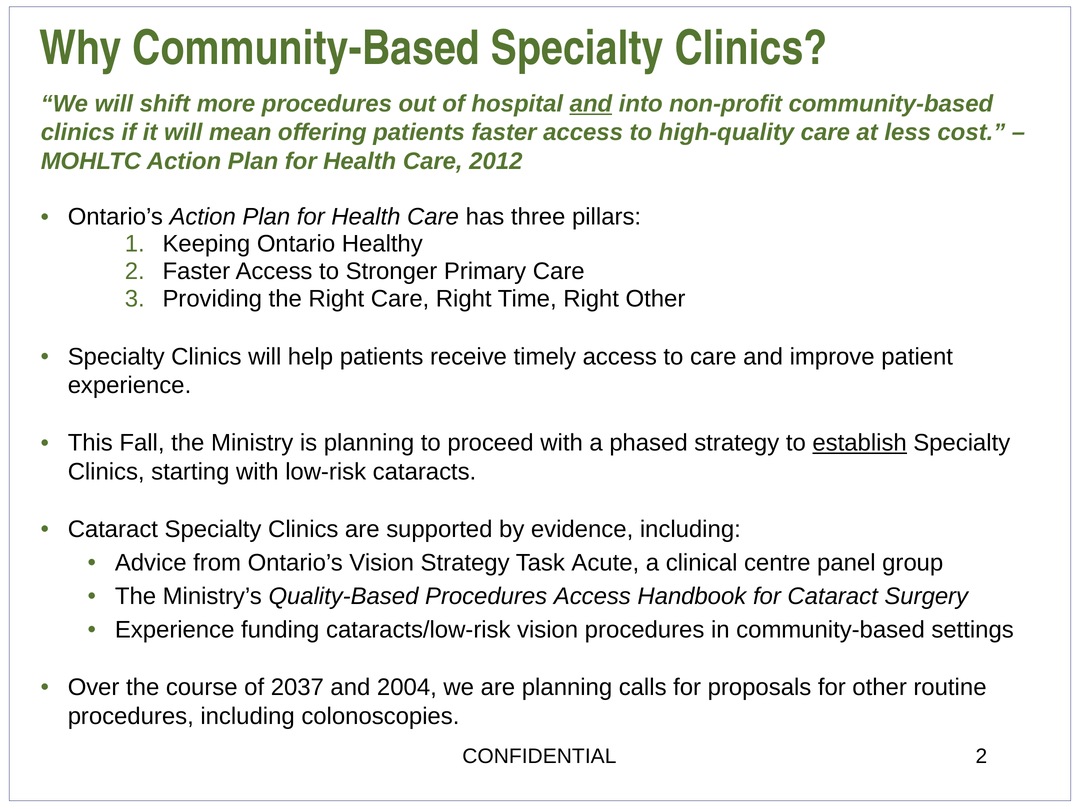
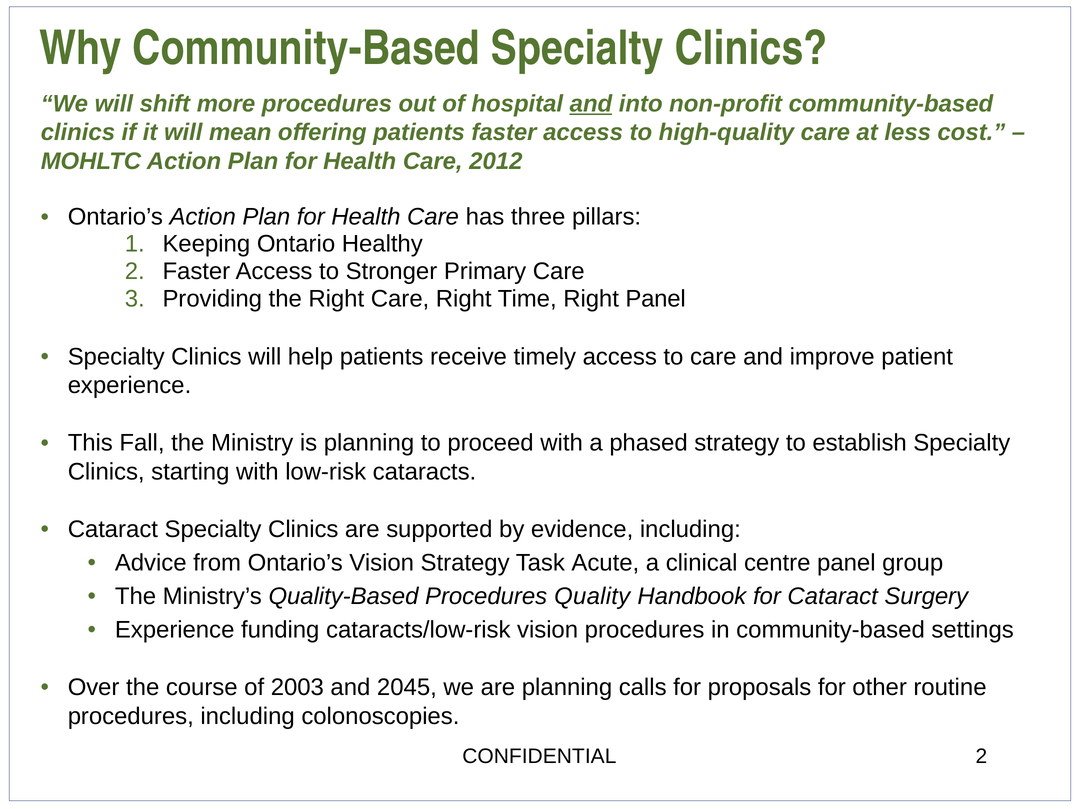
Right Other: Other -> Panel (656, 299)
establish underline: present -> none (860, 443)
Procedures Access: Access -> Quality (592, 597)
2037: 2037 -> 2003 (297, 688)
2004: 2004 -> 2045 (407, 688)
